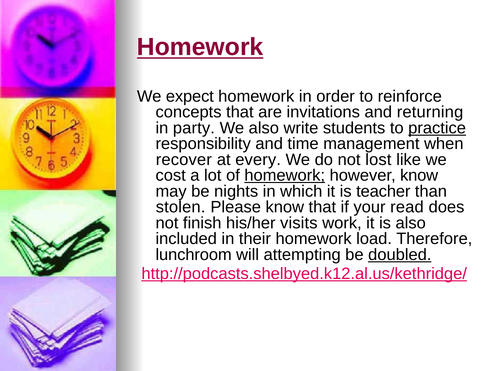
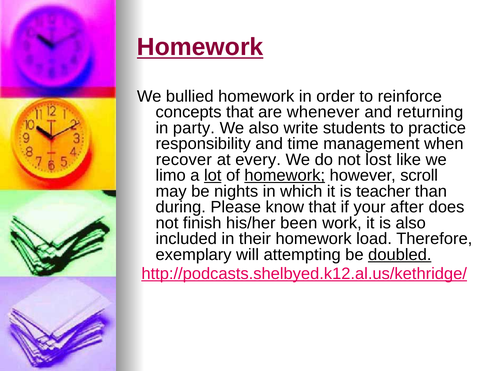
expect: expect -> bullied (190, 96)
invitations: invitations -> whenever (323, 112)
practice underline: present -> none (437, 128)
cost: cost -> limo (171, 176)
lot underline: none -> present (213, 176)
however know: know -> scroll (419, 176)
stolen: stolen -> during (181, 207)
read: read -> after (407, 207)
visits: visits -> been (299, 223)
lunchroom: lunchroom -> exemplary (194, 255)
